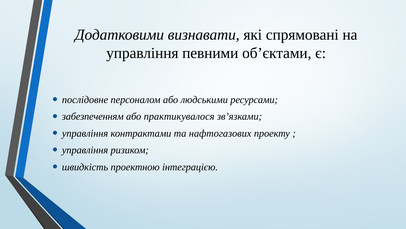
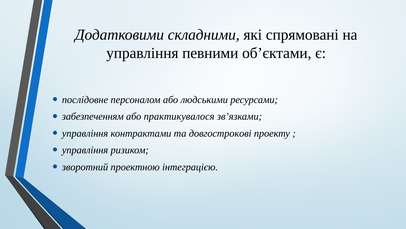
визнавати: визнавати -> складними (204, 35)
нафтогазових: нафтогазових -> довгострокові (220, 133)
швидкість: швидкість -> зворотний (85, 167)
